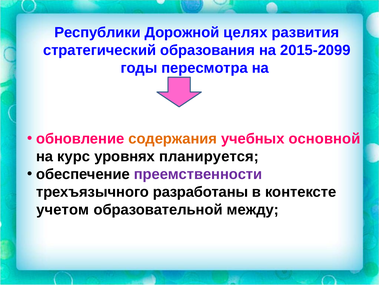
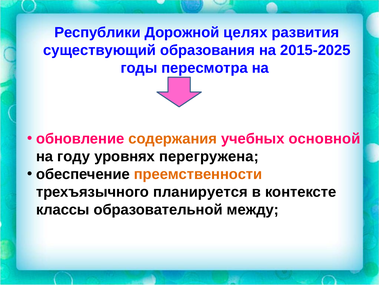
стратегический: стратегический -> существующий (100, 50)
2015-2099: 2015-2099 -> 2015-2025 (315, 50)
курс: курс -> году (74, 156)
планируется: планируется -> перегружена (209, 156)
преемственности colour: purple -> orange (198, 174)
разработаны: разработаны -> планируется (200, 192)
учетом: учетом -> классы (63, 209)
